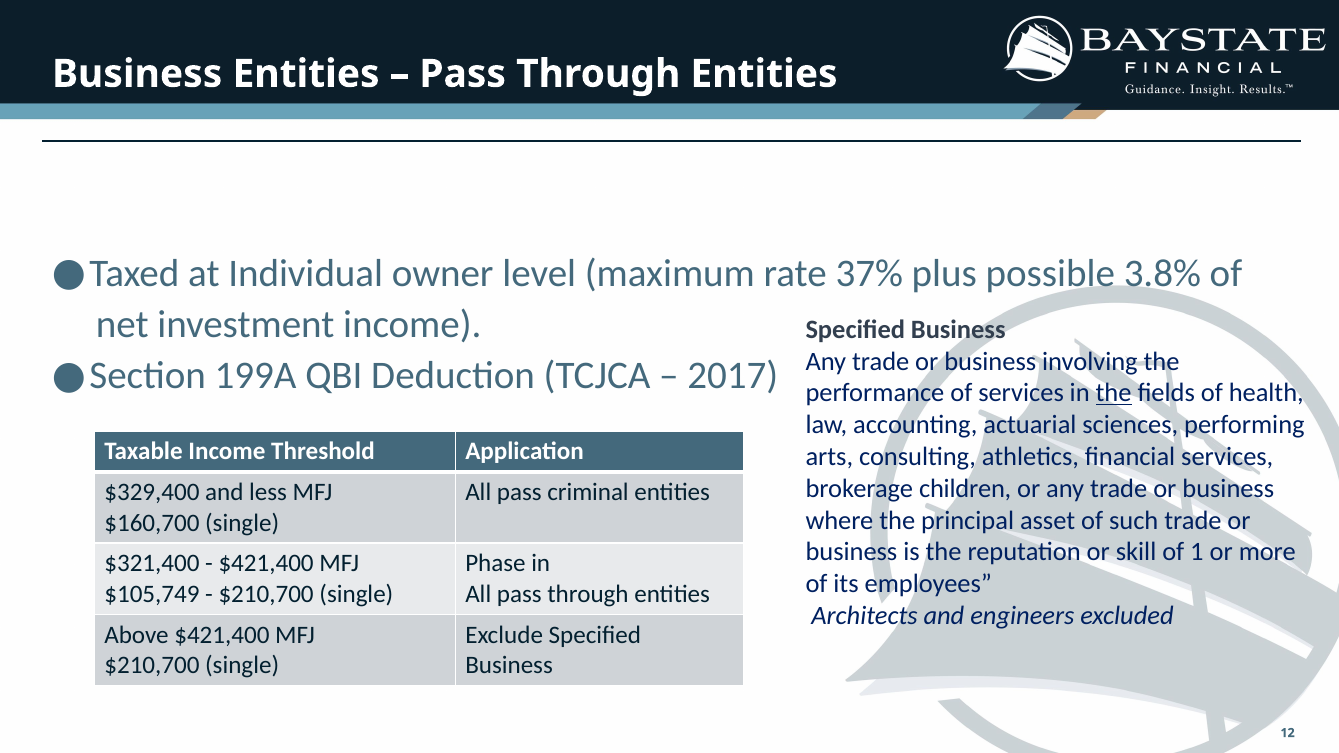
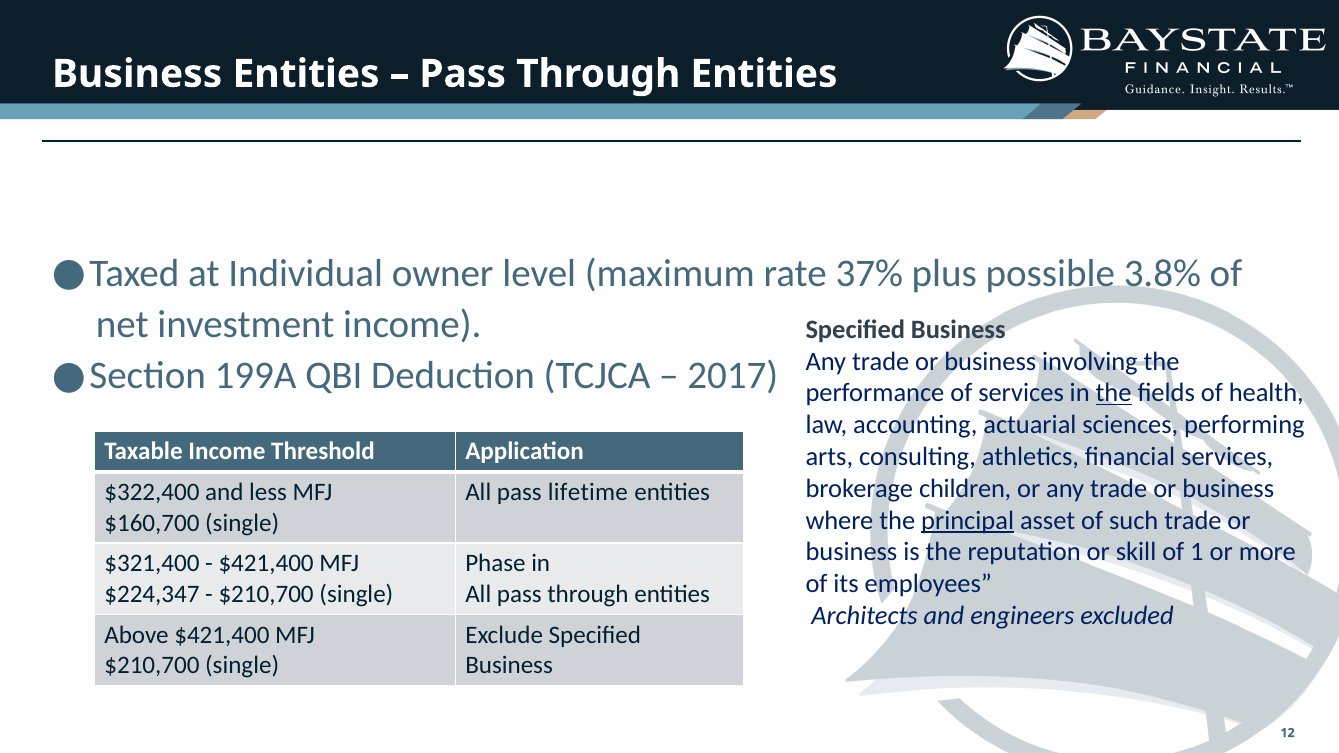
$329,400: $329,400 -> $322,400 (152, 492)
criminal: criminal -> lifetime (588, 492)
principal underline: none -> present (968, 520)
$105,749: $105,749 -> $224,347 (152, 594)
